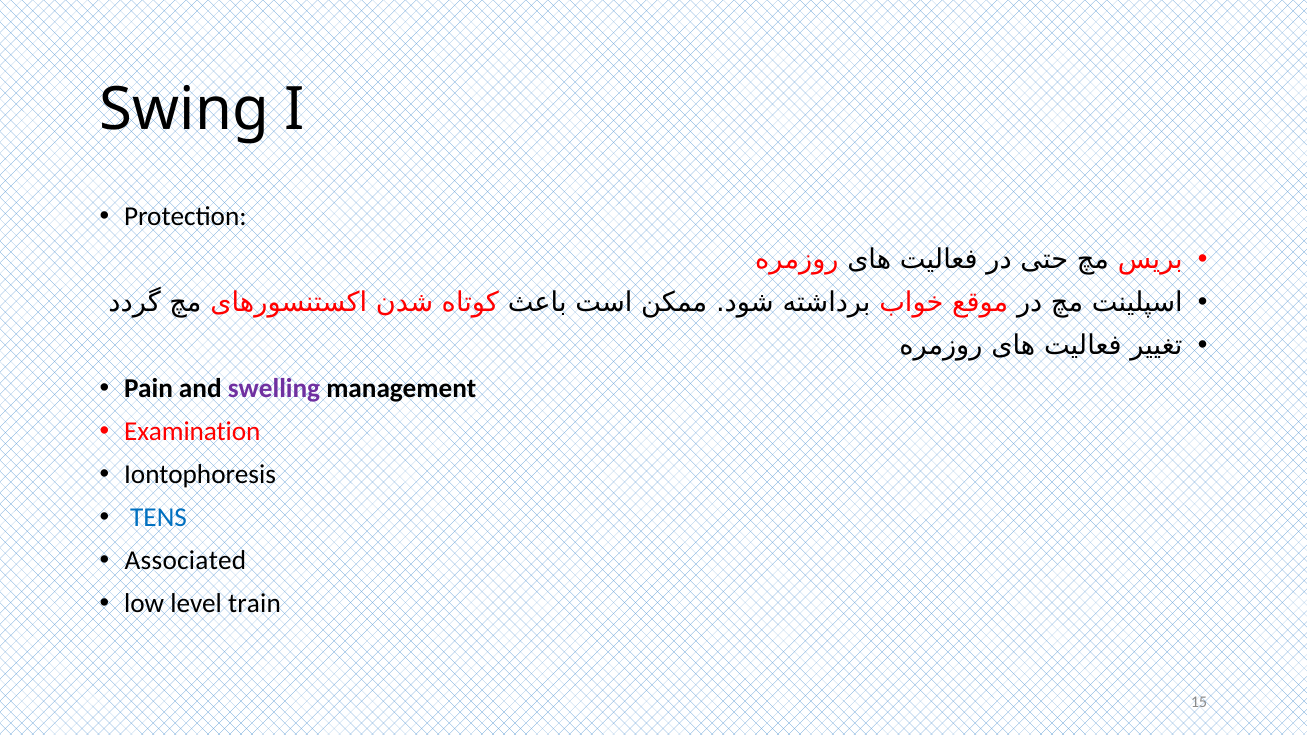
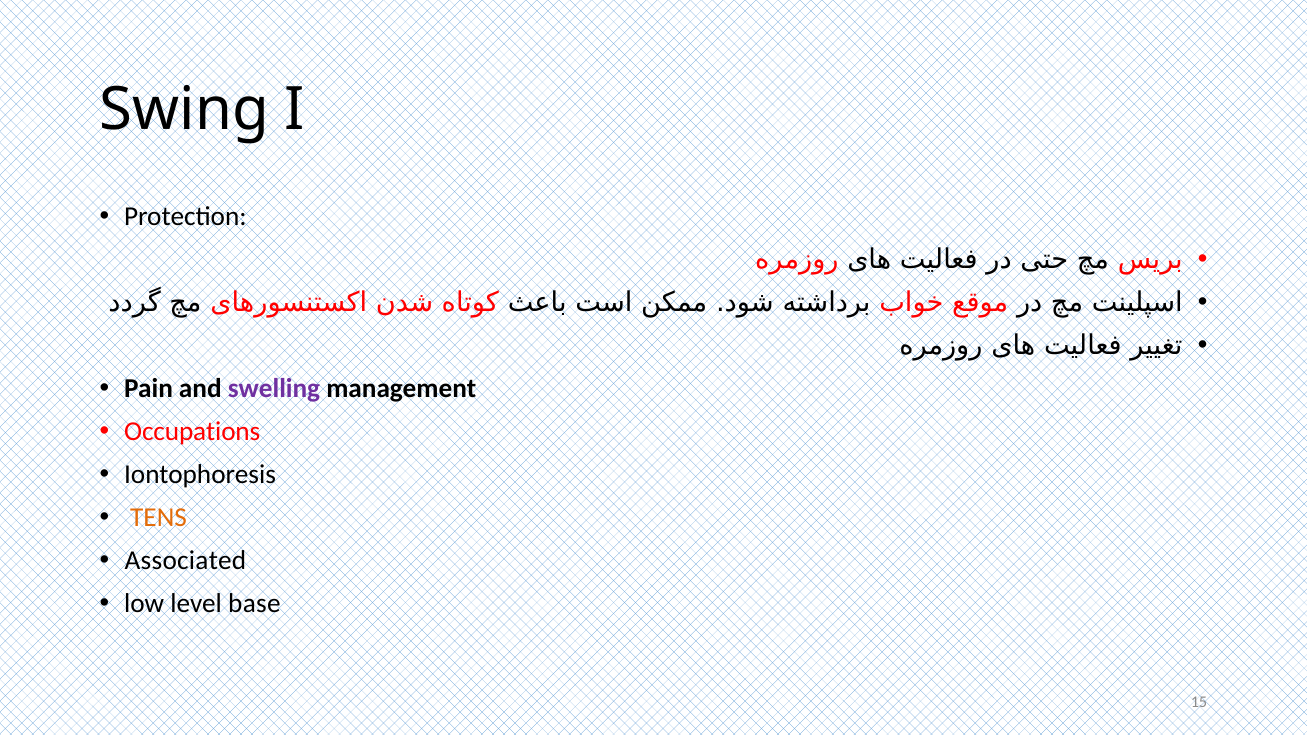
Examination: Examination -> Occupations (192, 432)
TENS colour: blue -> orange (159, 518)
train: train -> base (254, 604)
